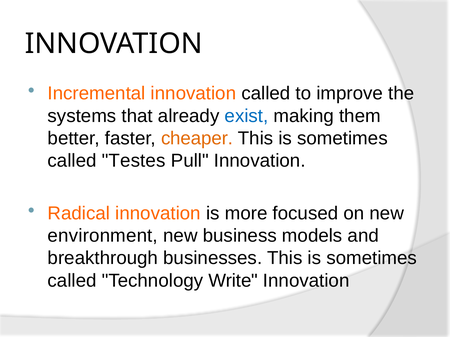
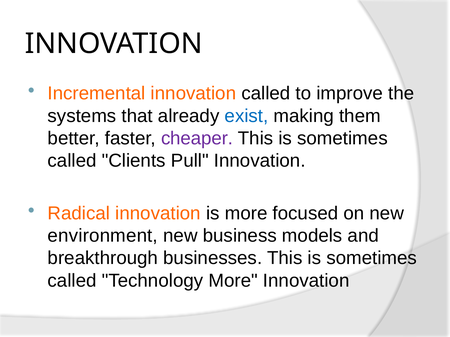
cheaper colour: orange -> purple (197, 139)
Testes: Testes -> Clients (134, 161)
Technology Write: Write -> More (233, 281)
